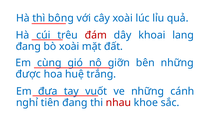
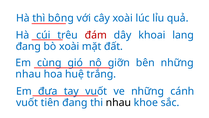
được: được -> nhau (28, 74)
nghỉ: nghỉ -> vuốt (27, 102)
nhau colour: red -> black (118, 102)
